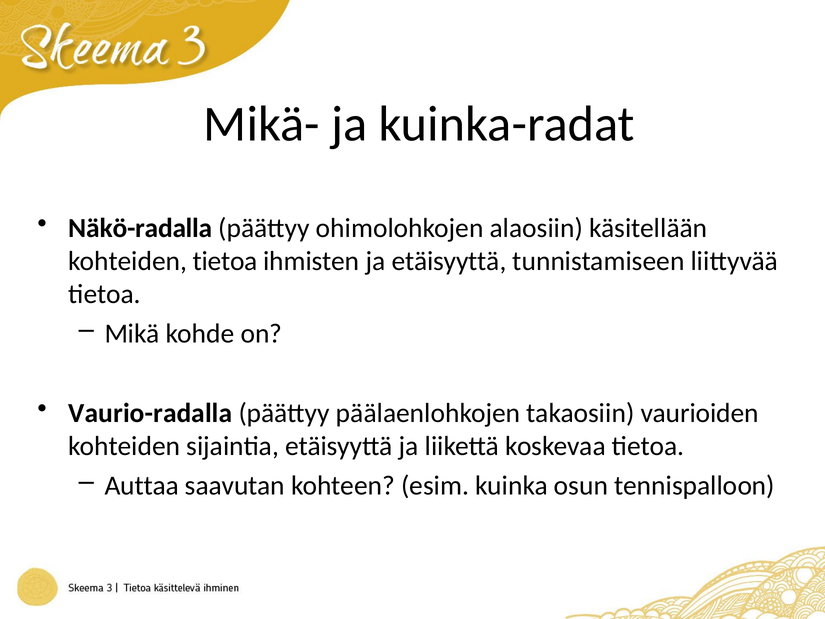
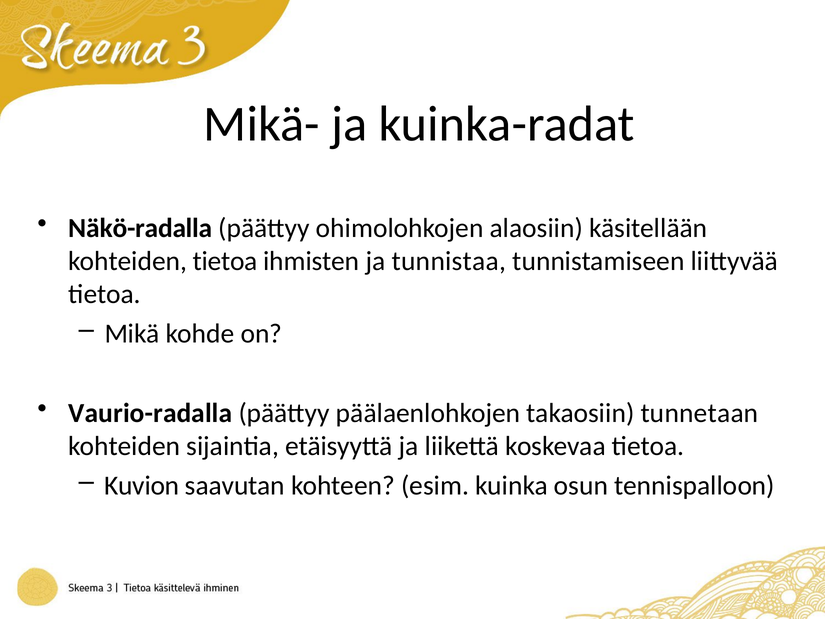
ja etäisyyttä: etäisyyttä -> tunnistaa (449, 261)
vaurioiden: vaurioiden -> tunnetaan (699, 413)
Auttaa: Auttaa -> Kuvion (142, 486)
